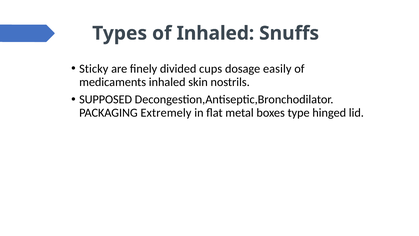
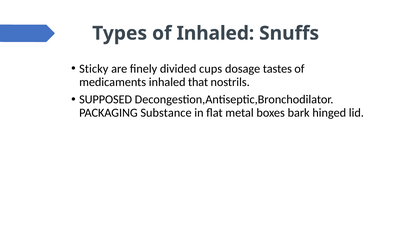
easily: easily -> tastes (277, 69)
skin: skin -> that (198, 82)
Extremely: Extremely -> Substance (166, 113)
type: type -> bark (299, 113)
